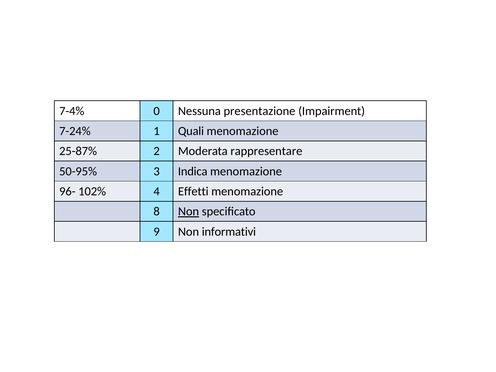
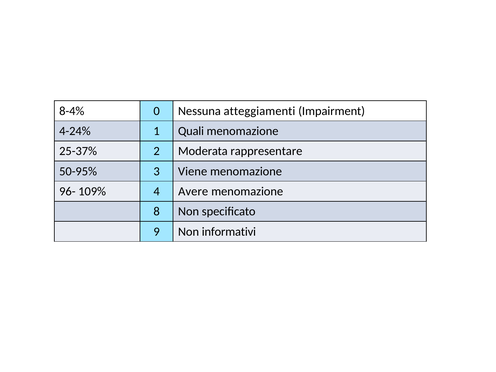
7-4%: 7-4% -> 8-4% (72, 111)
presentazione: presentazione -> atteggiamenti (259, 111)
7-24%: 7-24% -> 4-24% (75, 131)
25-87%: 25-87% -> 25-37% (78, 151)
Indica: Indica -> Viene (193, 171)
102%: 102% -> 109% (92, 191)
Effetti: Effetti -> Avere (193, 191)
Non underline: present -> none (189, 212)
